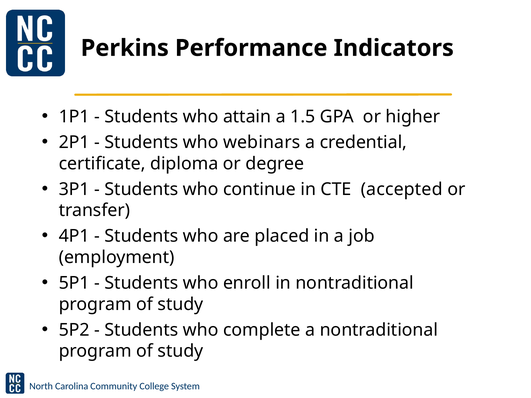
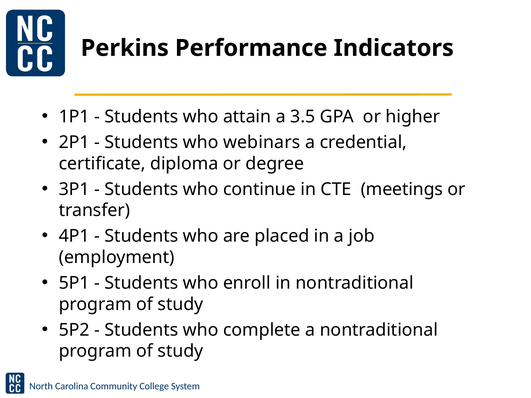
1.5: 1.5 -> 3.5 (303, 117)
accepted: accepted -> meetings (402, 189)
